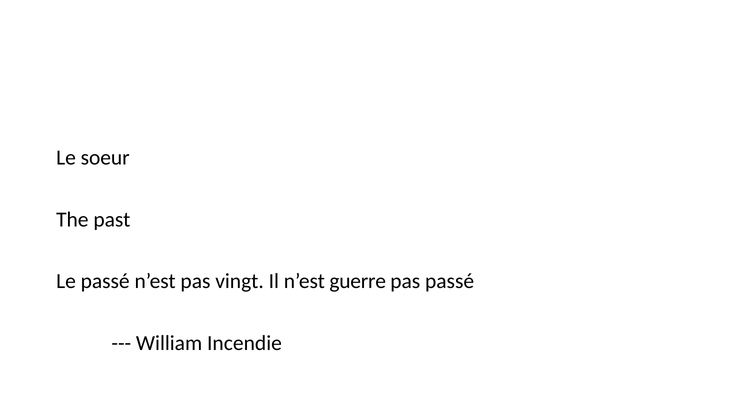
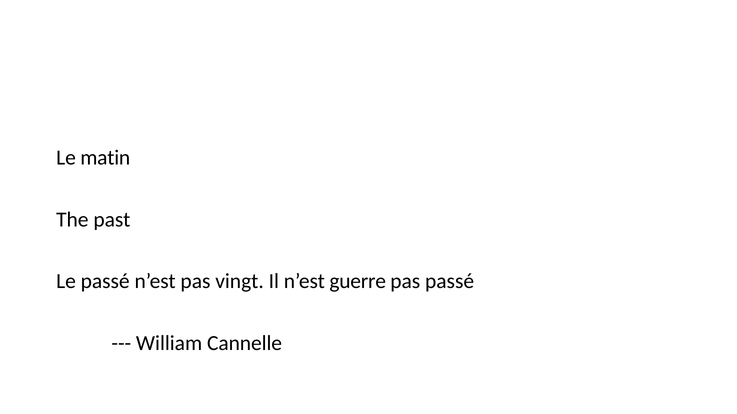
soeur: soeur -> matin (105, 158)
Incendie: Incendie -> Cannelle (245, 344)
